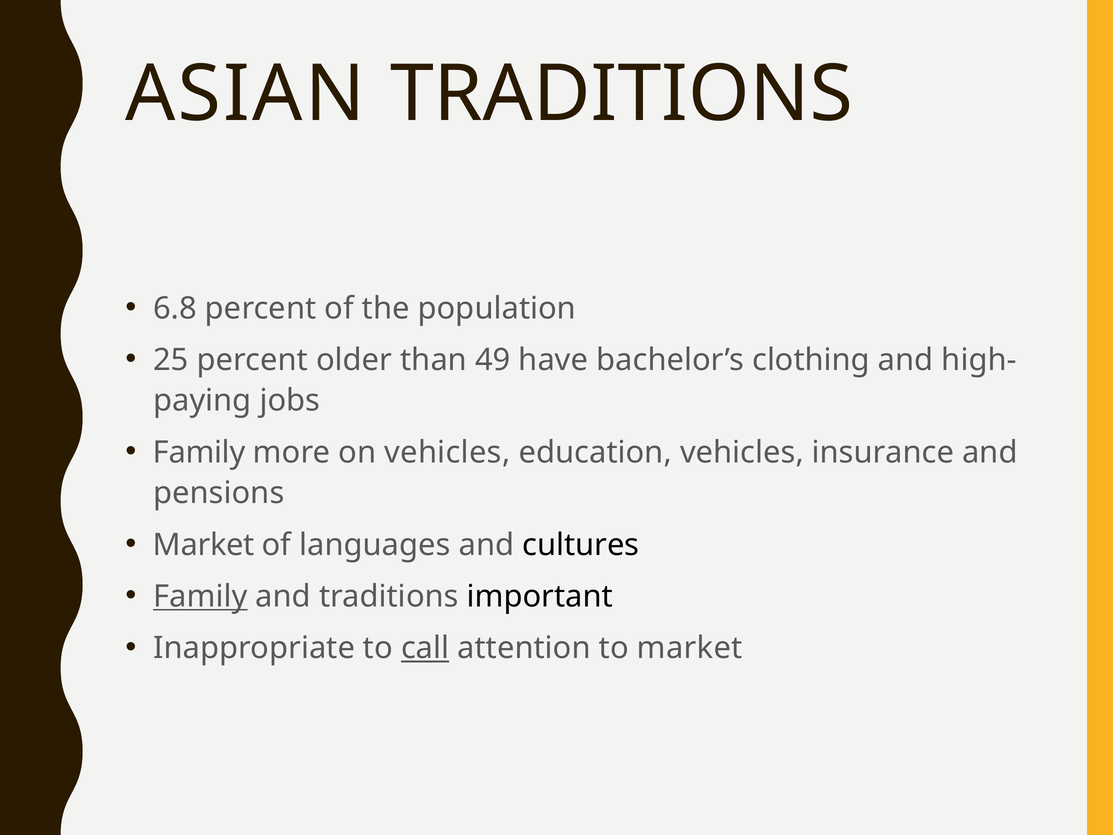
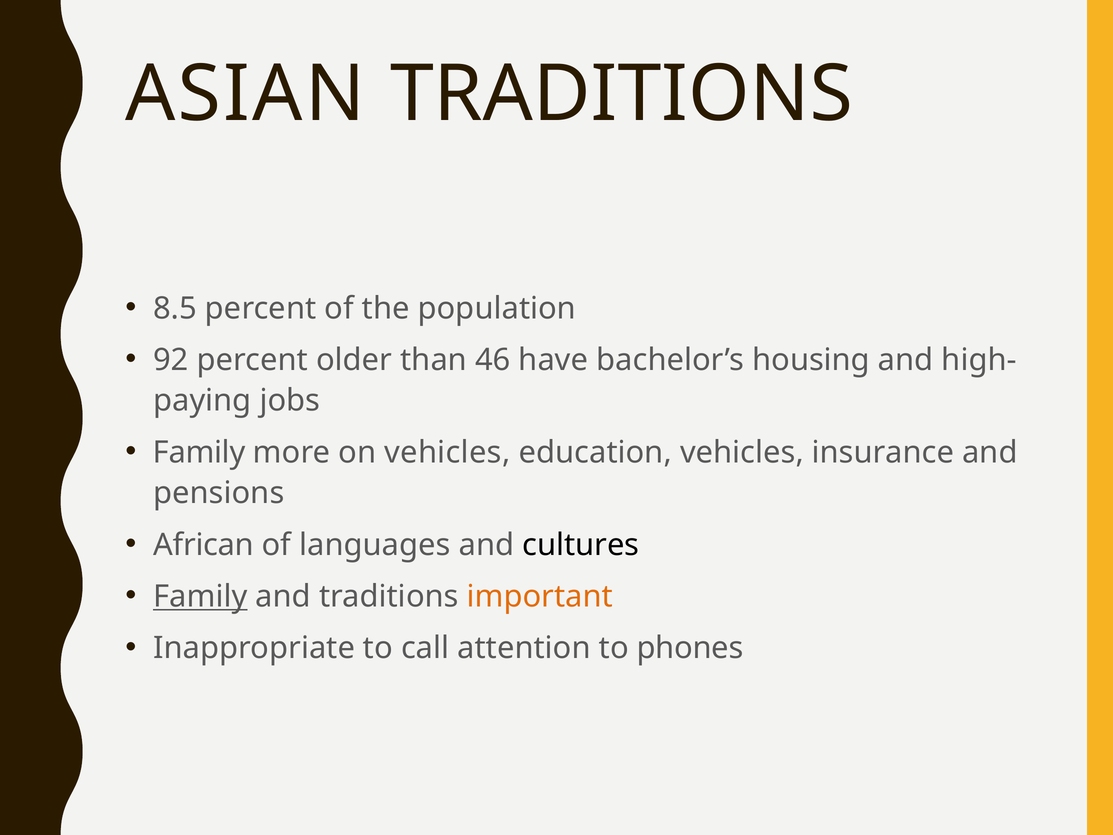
6.8: 6.8 -> 8.5 (175, 308)
25: 25 -> 92 (171, 360)
49: 49 -> 46 (493, 360)
clothing: clothing -> housing (811, 360)
Market: Market -> African (204, 545)
important colour: black -> orange (540, 596)
call underline: present -> none (425, 648)
to market: market -> phones (690, 648)
